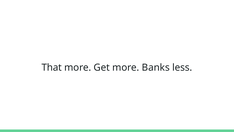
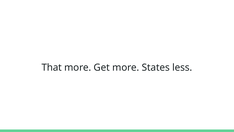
Banks: Banks -> States (156, 67)
